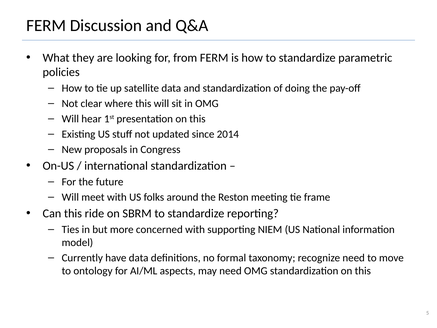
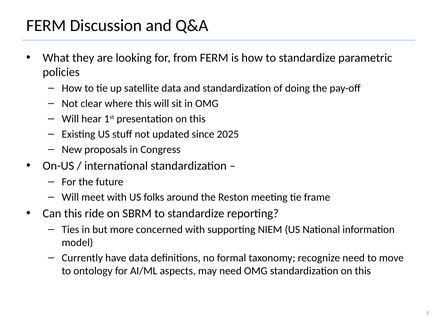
2014: 2014 -> 2025 (228, 134)
